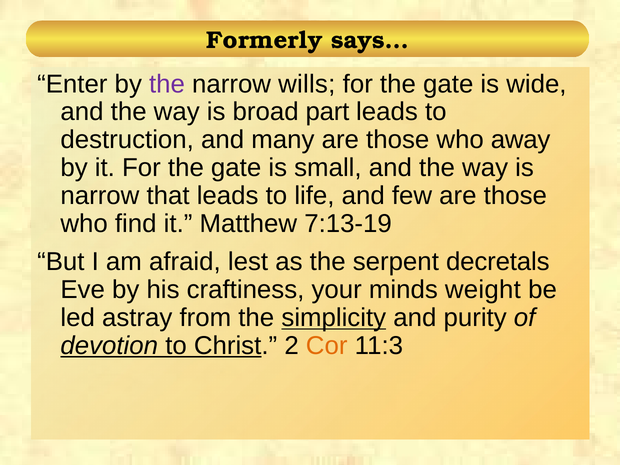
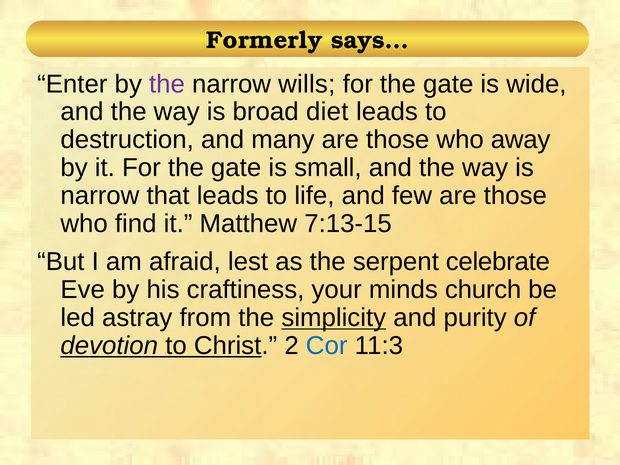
part: part -> diet (327, 112)
7:13-19: 7:13-19 -> 7:13-15 (348, 224)
decretals: decretals -> celebrate (498, 262)
weight: weight -> church (483, 290)
Cor colour: orange -> blue (327, 346)
